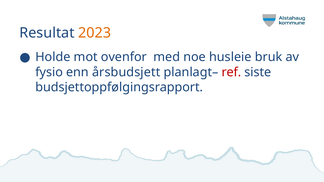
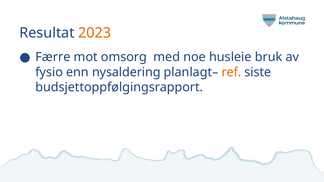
Holde: Holde -> Færre (53, 57)
ovenfor: ovenfor -> omsorg (124, 57)
årsbudsjett: årsbudsjett -> nysaldering (126, 72)
ref colour: red -> orange (231, 72)
